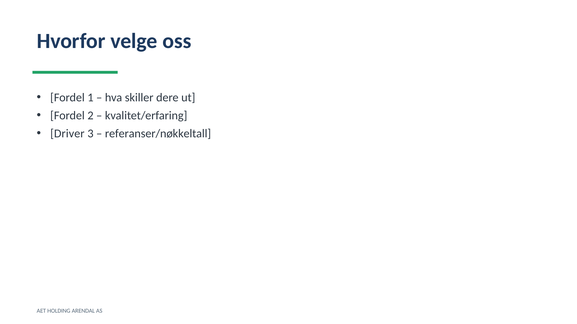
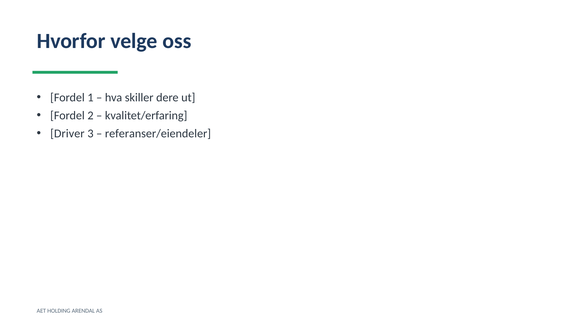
referanser/nøkkeltall: referanser/nøkkeltall -> referanser/eiendeler (158, 134)
